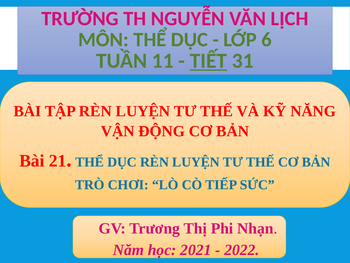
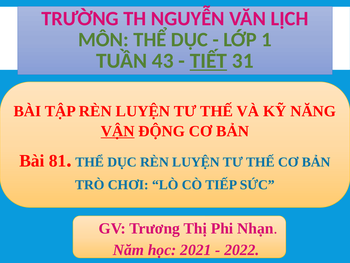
6: 6 -> 1 (266, 39)
11: 11 -> 43 (163, 61)
VẬN underline: none -> present (118, 131)
21: 21 -> 81 (58, 160)
